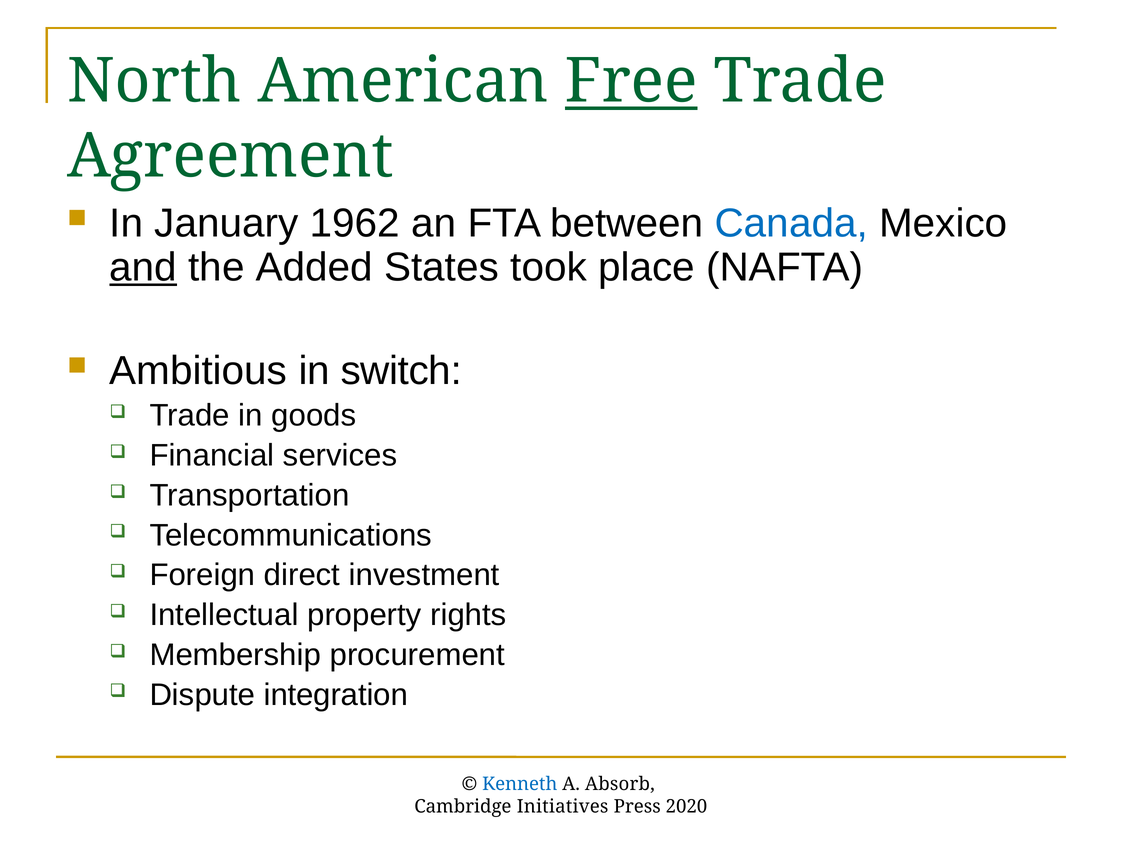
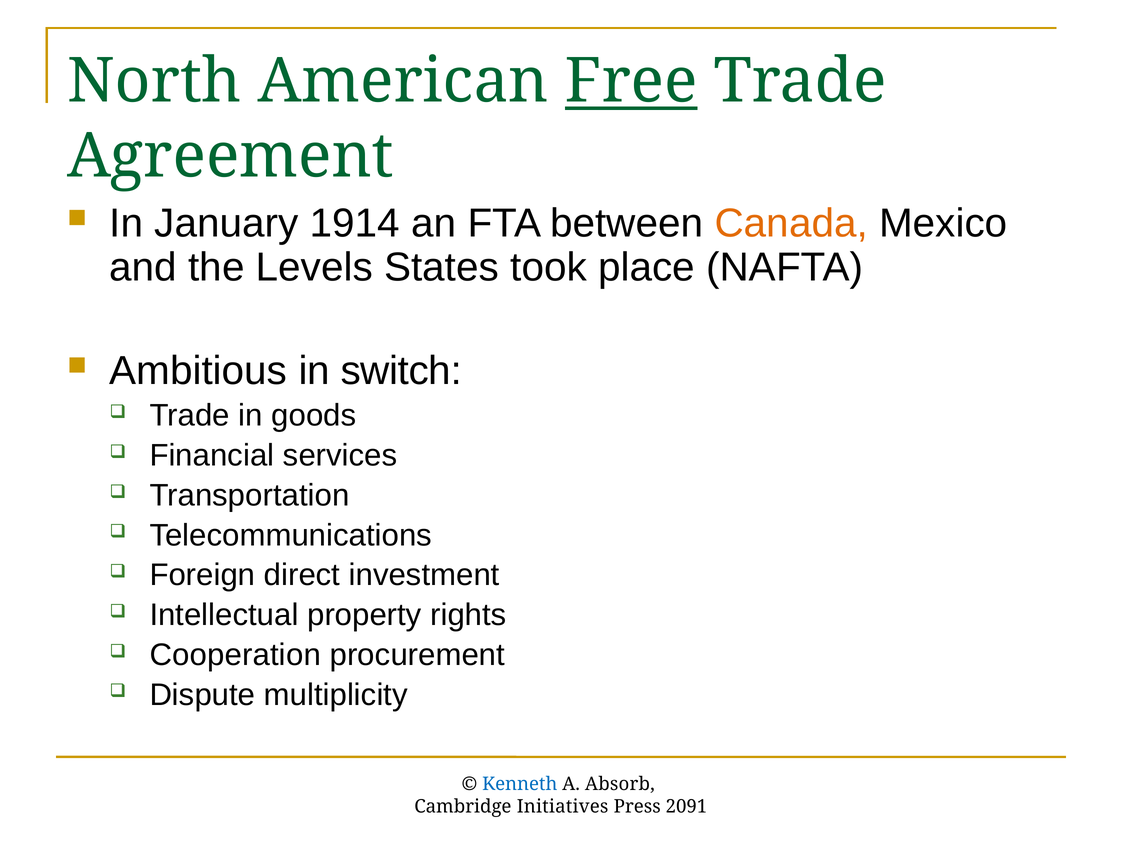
1962: 1962 -> 1914 (355, 224)
Canada colour: blue -> orange (791, 224)
and underline: present -> none (143, 267)
Added: Added -> Levels (314, 267)
Membership: Membership -> Cooperation (235, 655)
integration: integration -> multiplicity (336, 695)
2020: 2020 -> 2091 (686, 807)
